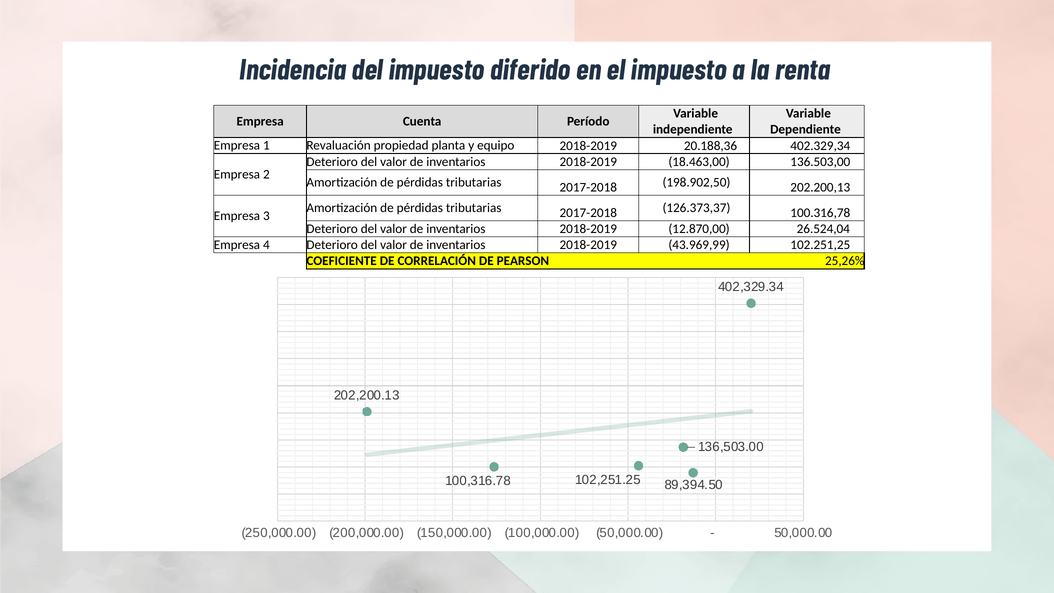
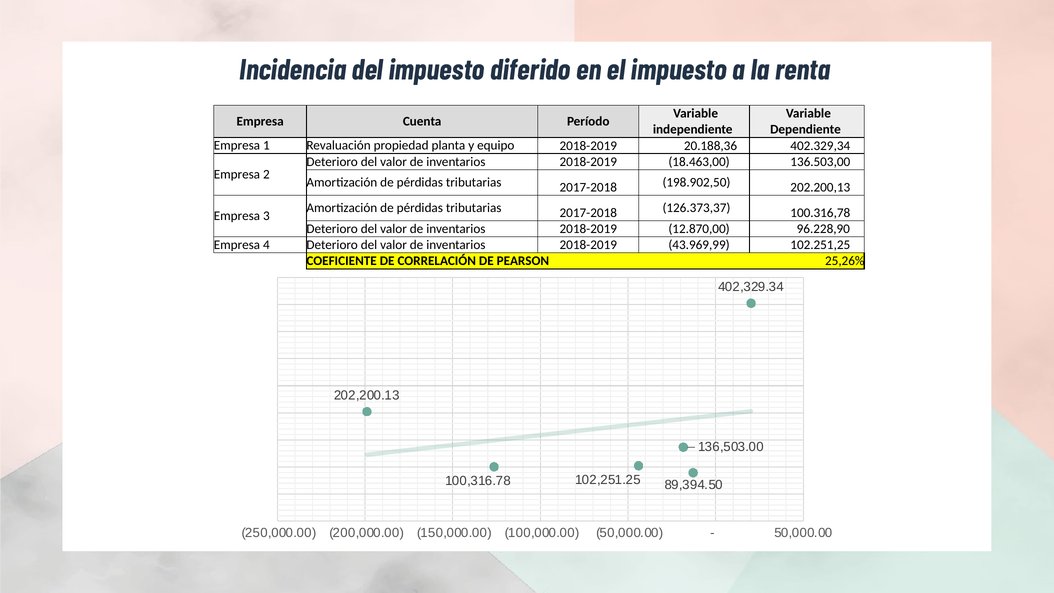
26.524,04: 26.524,04 -> 96.228,90 (823, 229)
